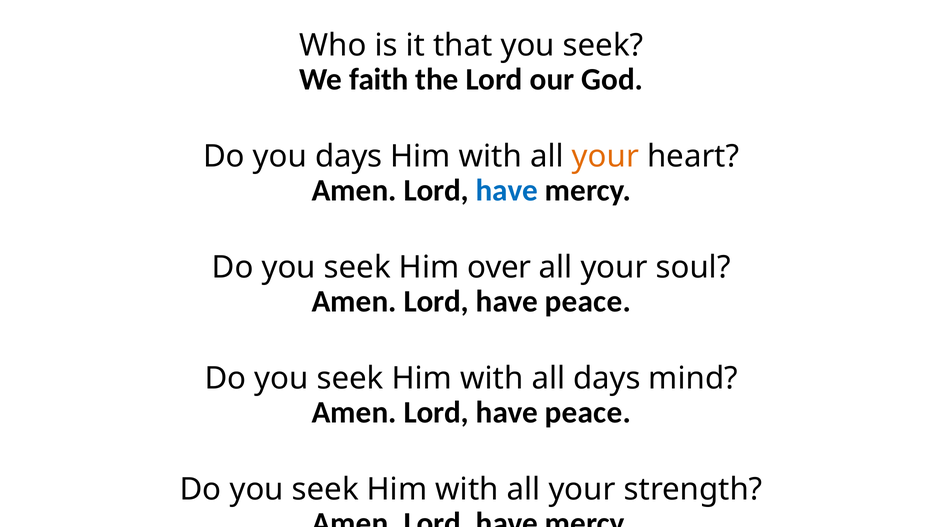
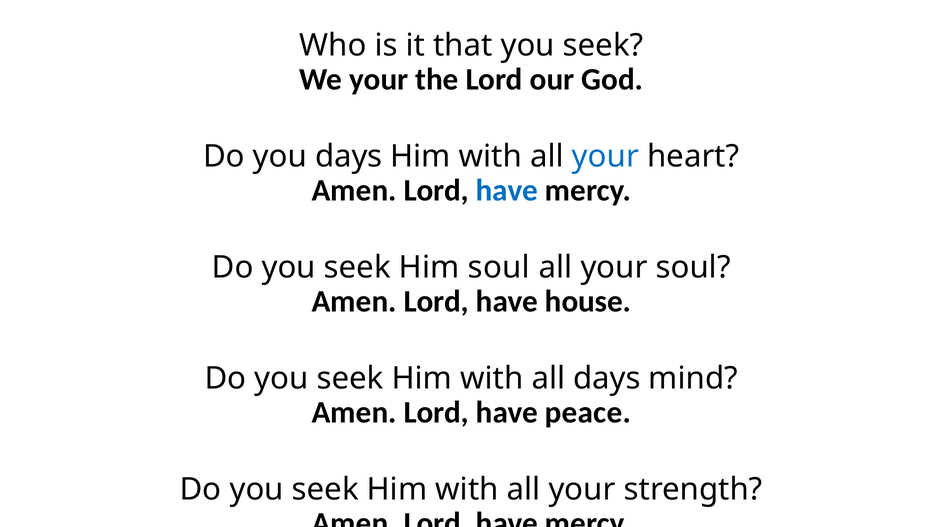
We faith: faith -> your (379, 79)
your colour: orange -> blue (605, 157)
Him over: over -> soul (499, 268)
peace: peace -> house (588, 301)
